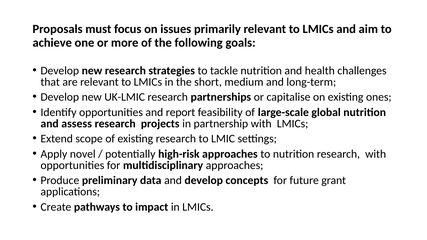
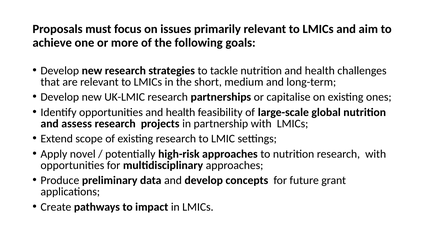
opportunities and report: report -> health (181, 112)
